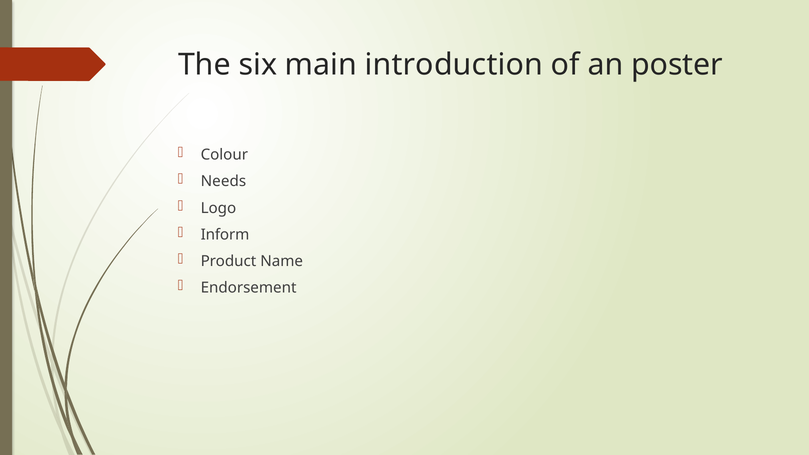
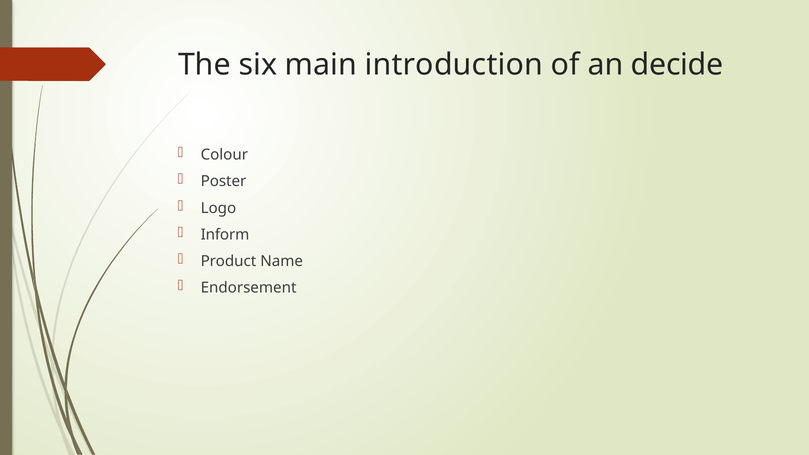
poster: poster -> decide (677, 65)
Needs: Needs -> Poster (223, 181)
